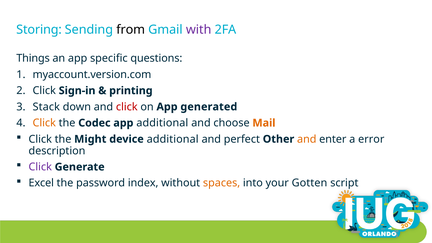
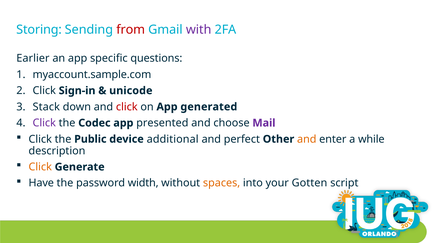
from colour: black -> red (131, 30)
Things: Things -> Earlier (33, 58)
myaccount.version.com: myaccount.version.com -> myaccount.sample.com (92, 74)
printing: printing -> unicode (131, 91)
Click colour: orange -> purple (44, 123)
app additional: additional -> presented (162, 123)
Mail colour: orange -> purple (264, 123)
Might: Might -> Public (90, 139)
error: error -> while (371, 139)
Click colour: purple -> orange (40, 167)
Excel: Excel -> Have (41, 183)
index: index -> width (143, 183)
